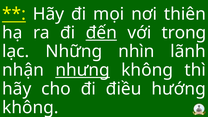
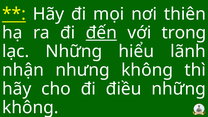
nhìn: nhìn -> hiểu (136, 51)
nhưng underline: present -> none (83, 70)
điều hướng: hướng -> những (179, 89)
